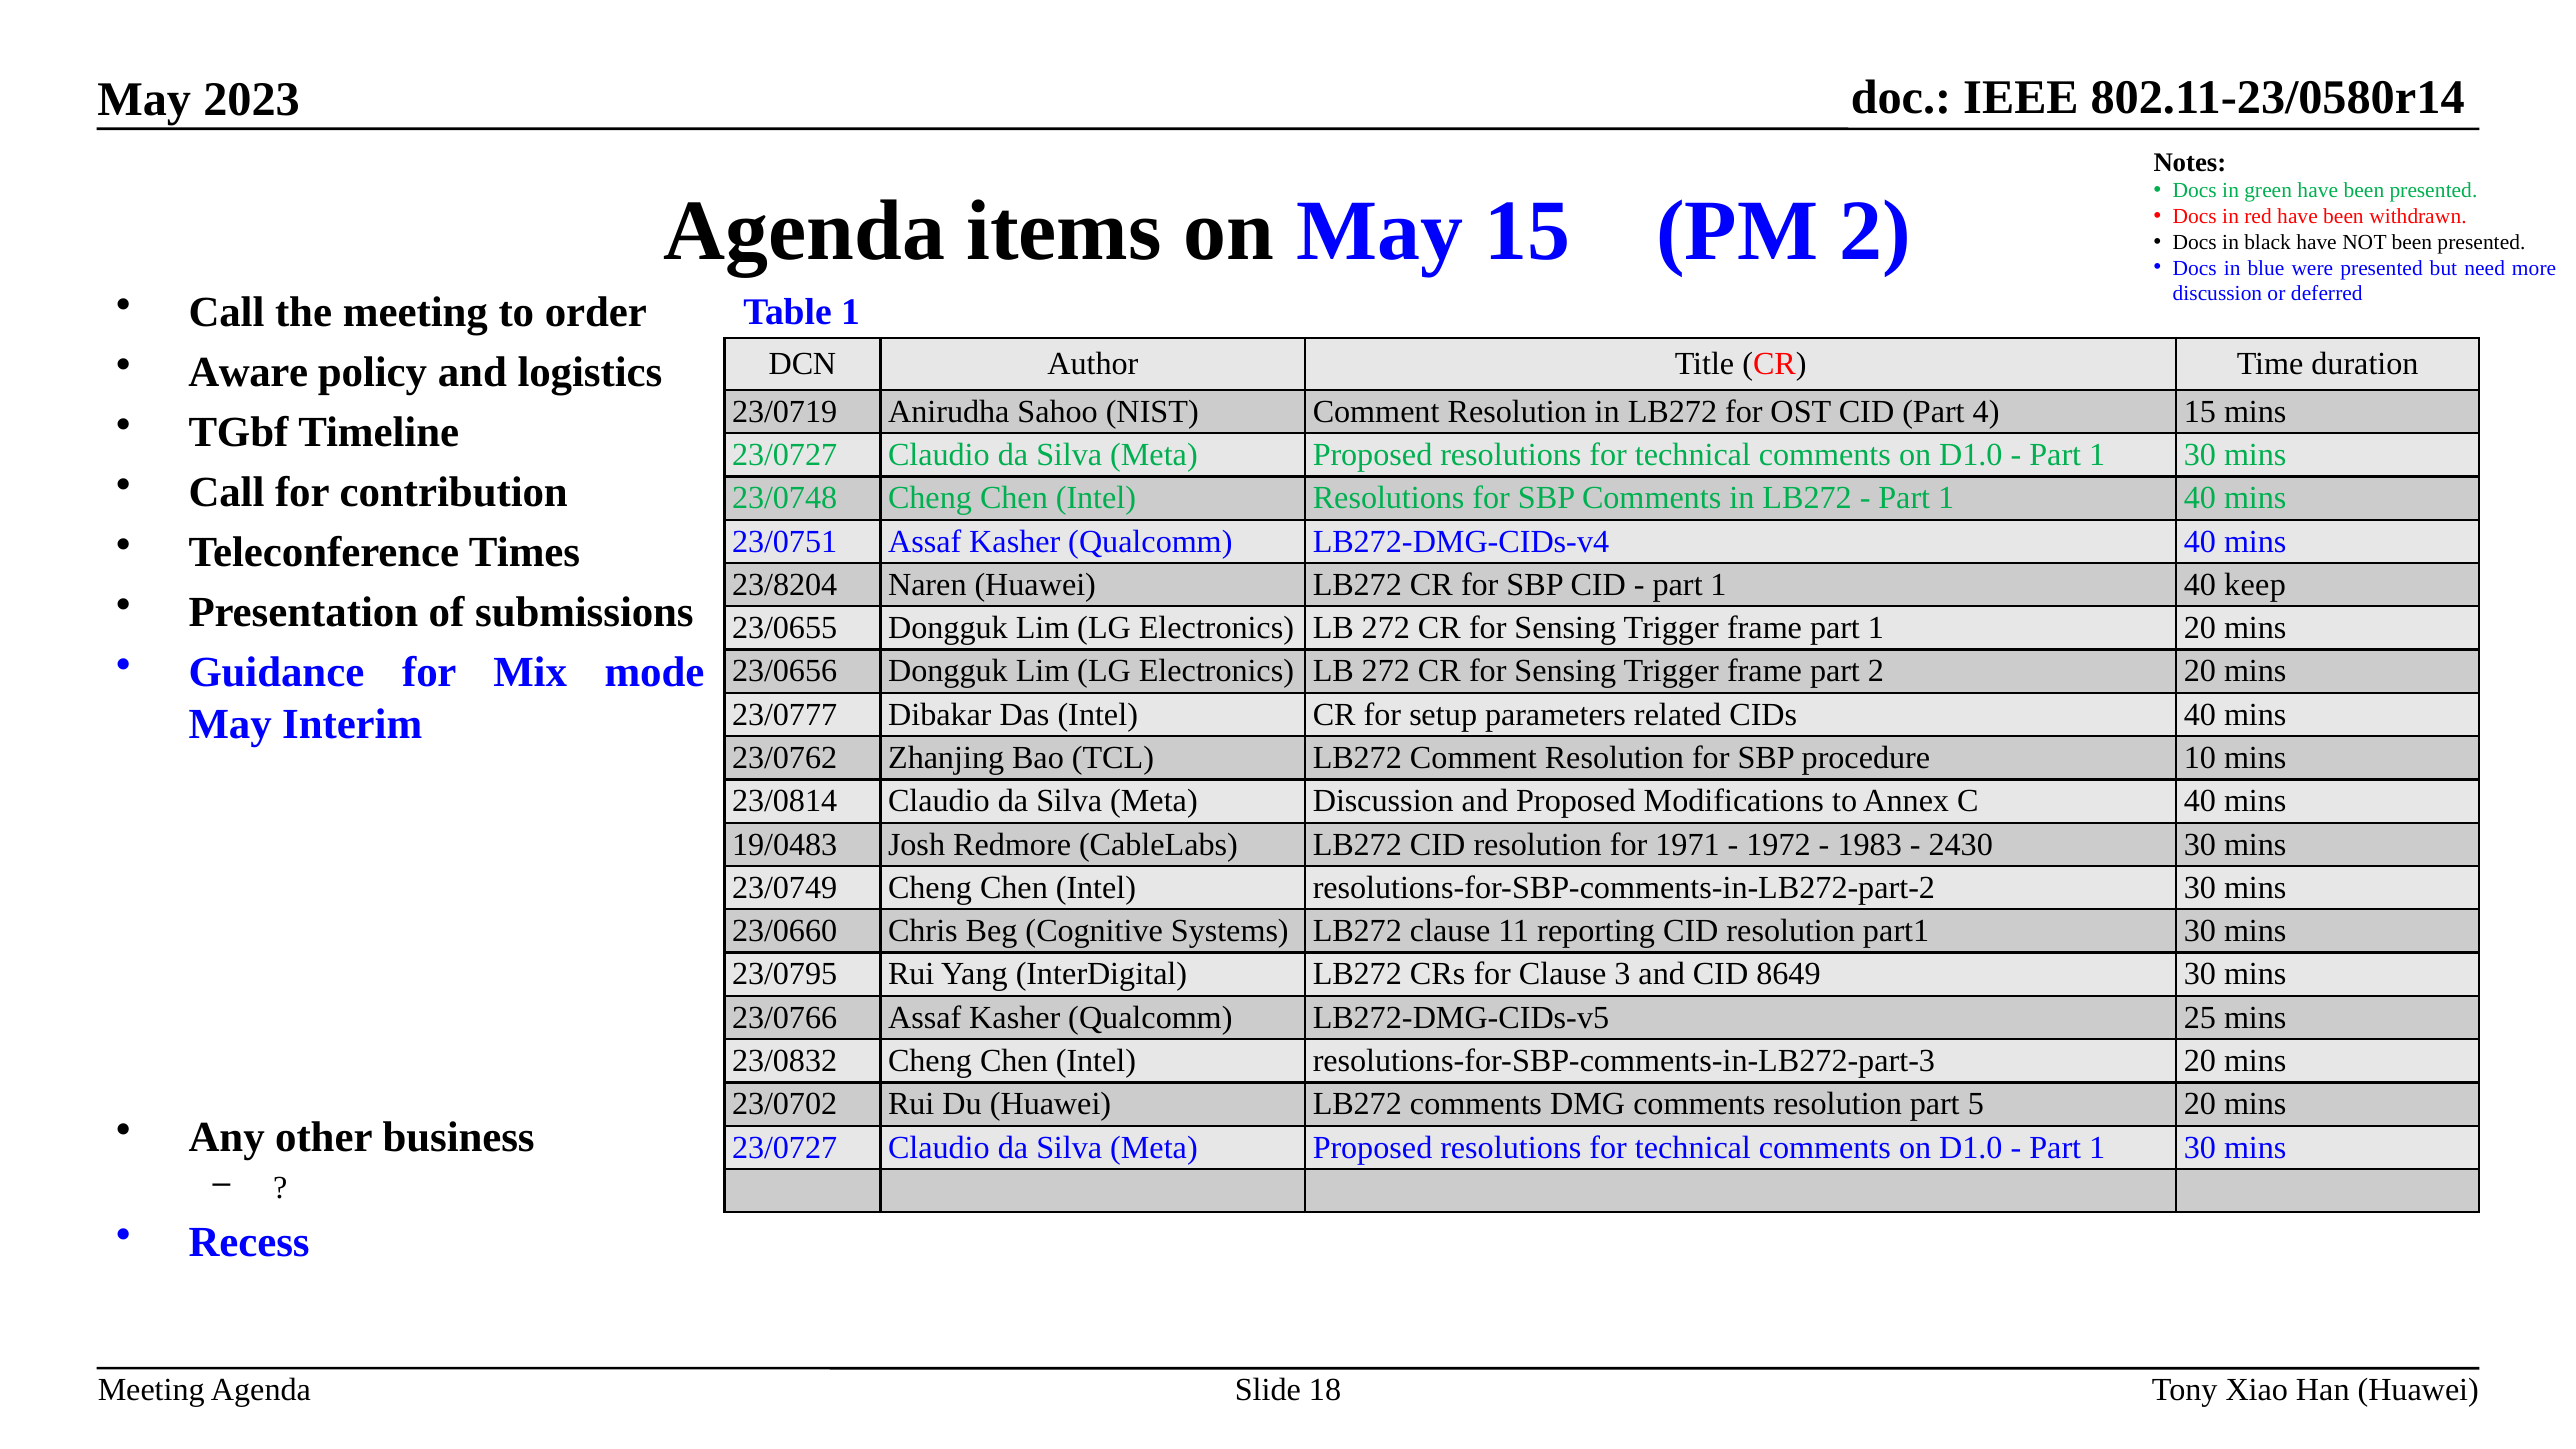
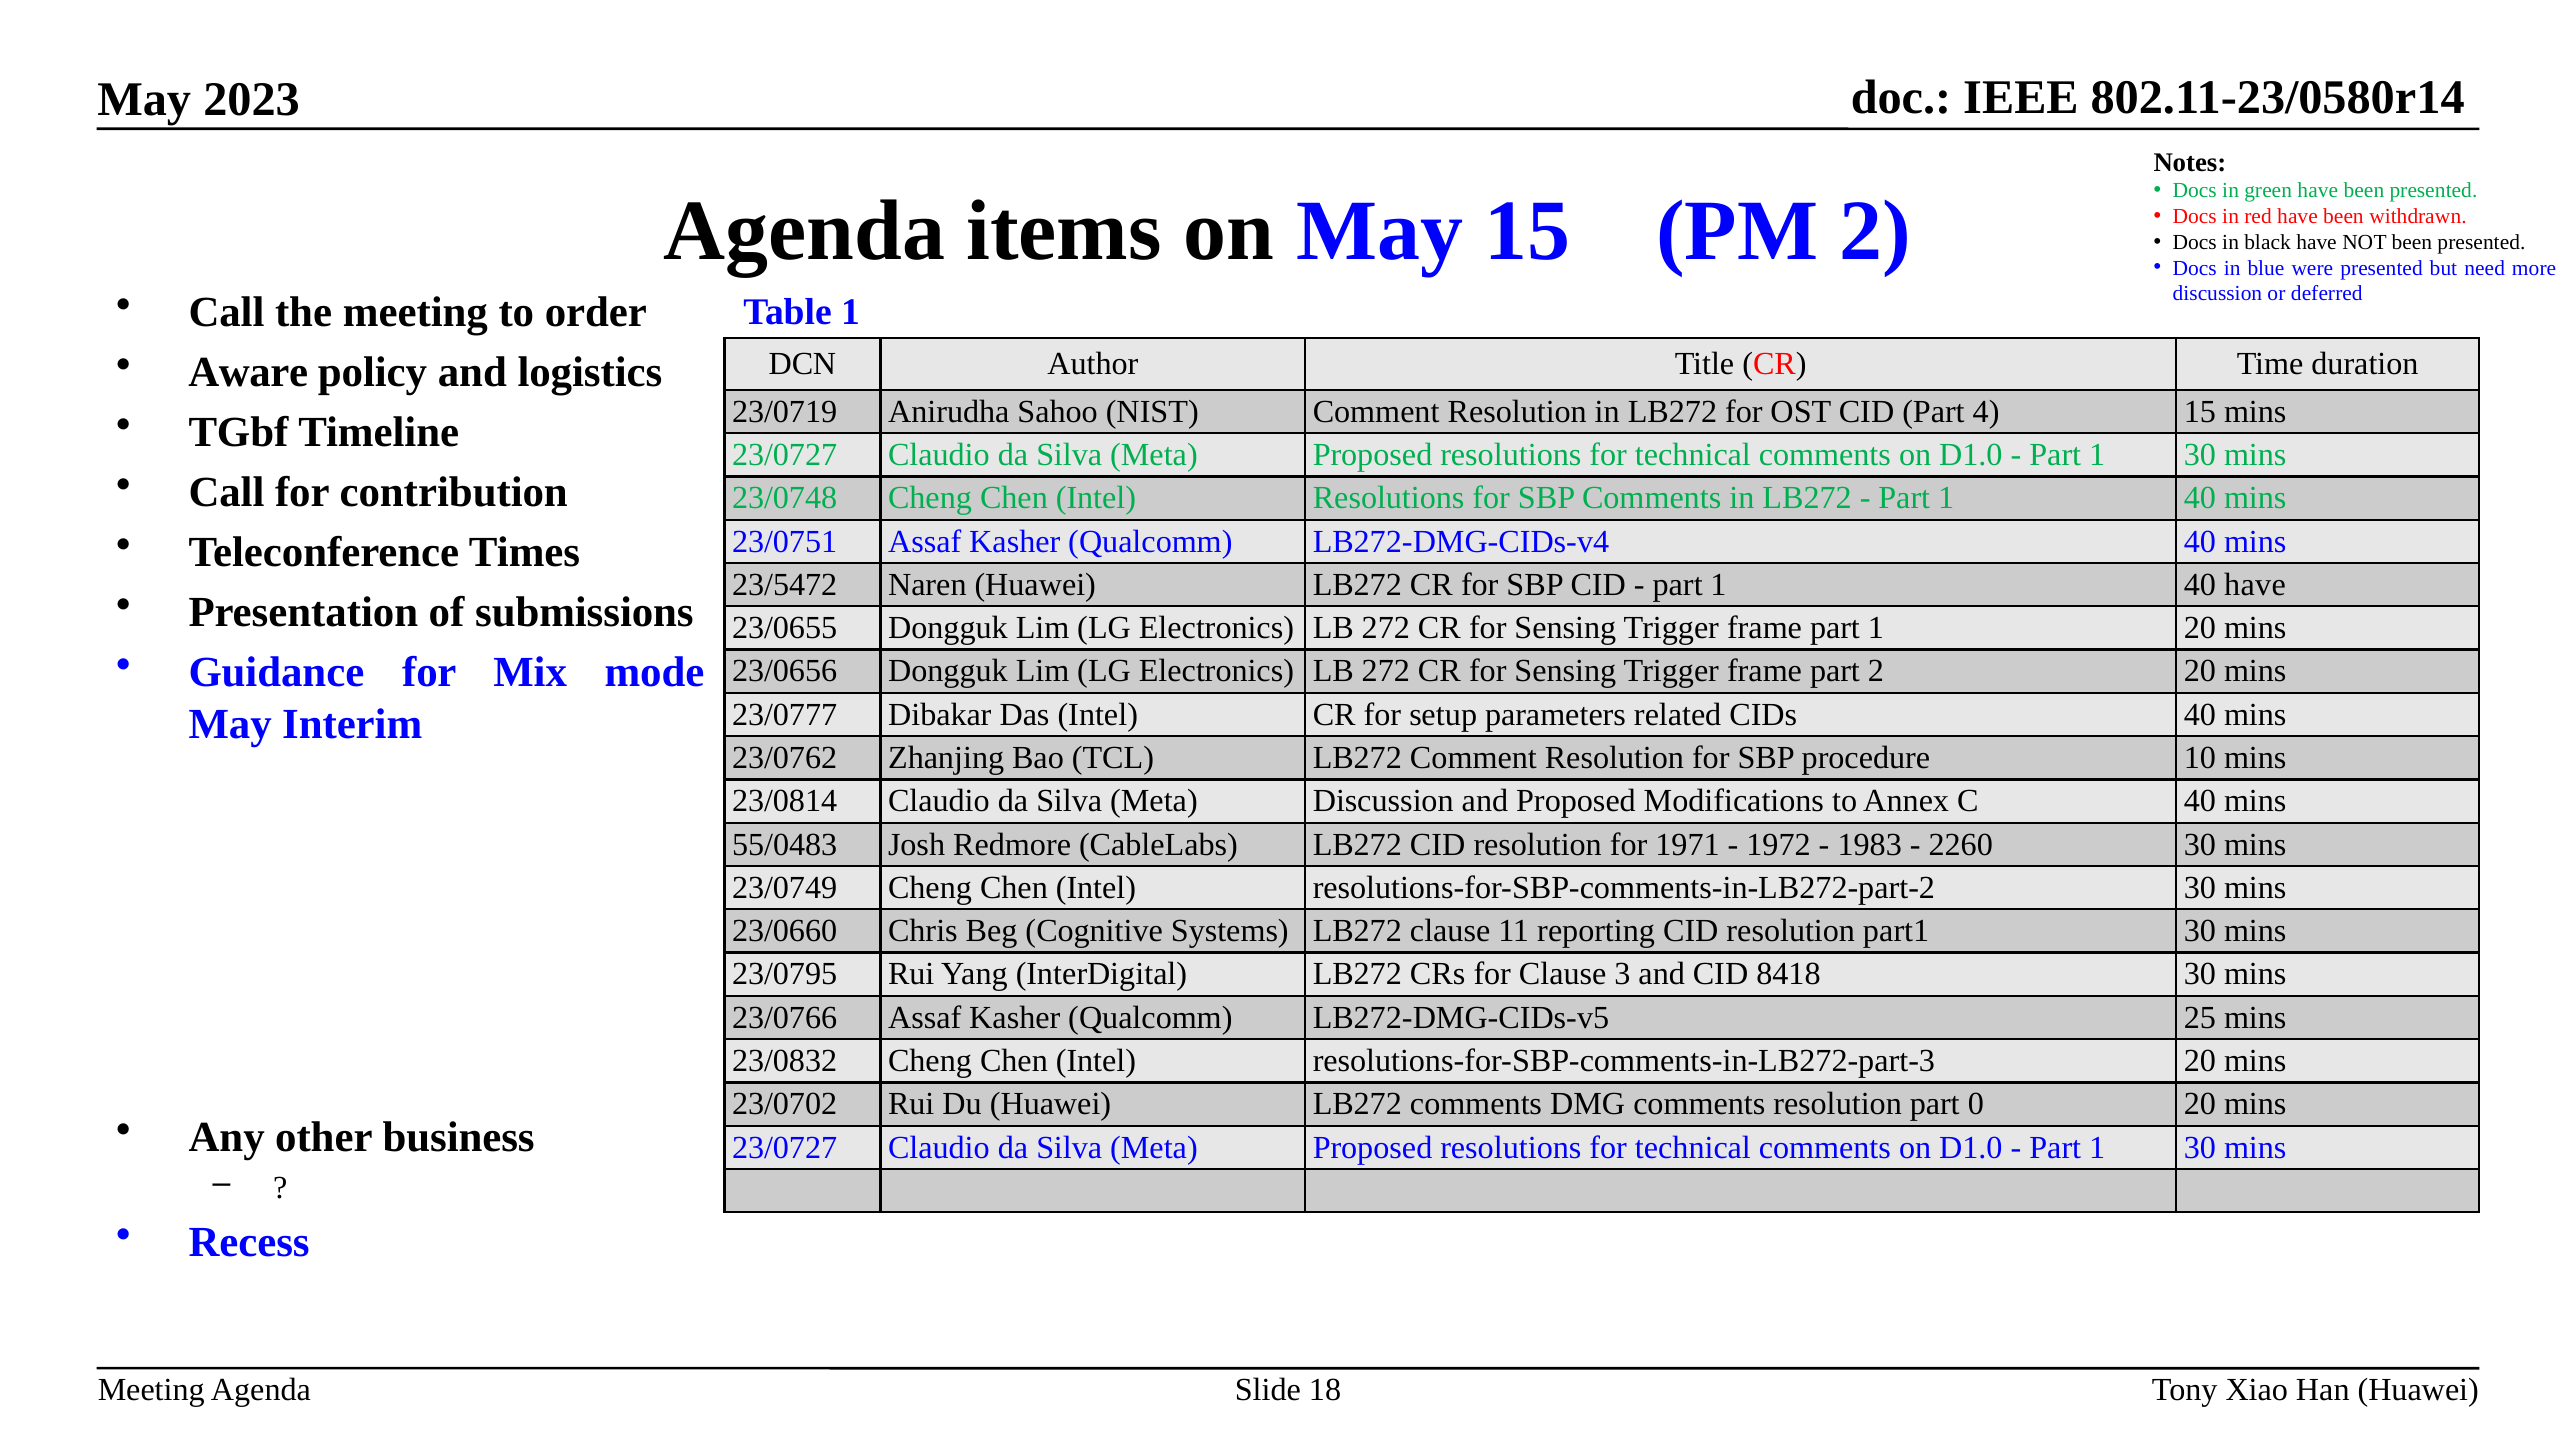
23/8204: 23/8204 -> 23/5472 (785, 585)
40 keep: keep -> have (2255, 585)
19/0483: 19/0483 -> 55/0483 (785, 844)
2430: 2430 -> 2260 (1961, 844)
8649: 8649 -> 8418 (1788, 974)
5: 5 -> 0 (1976, 1104)
